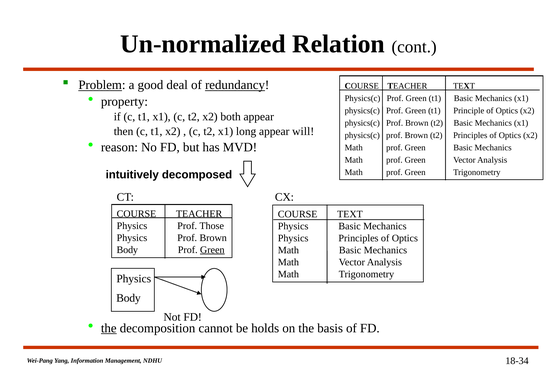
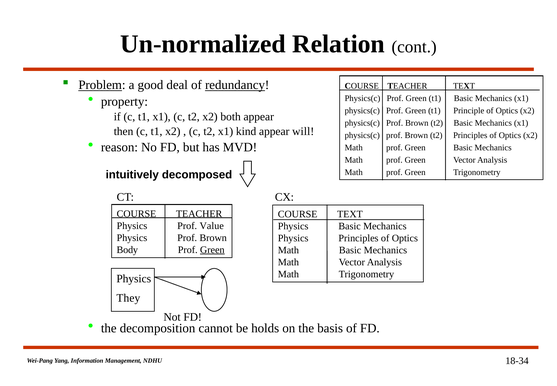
long: long -> kind (246, 131)
Those: Those -> Value (212, 225)
Body: Body -> They (128, 298)
the underline: present -> none (109, 328)
